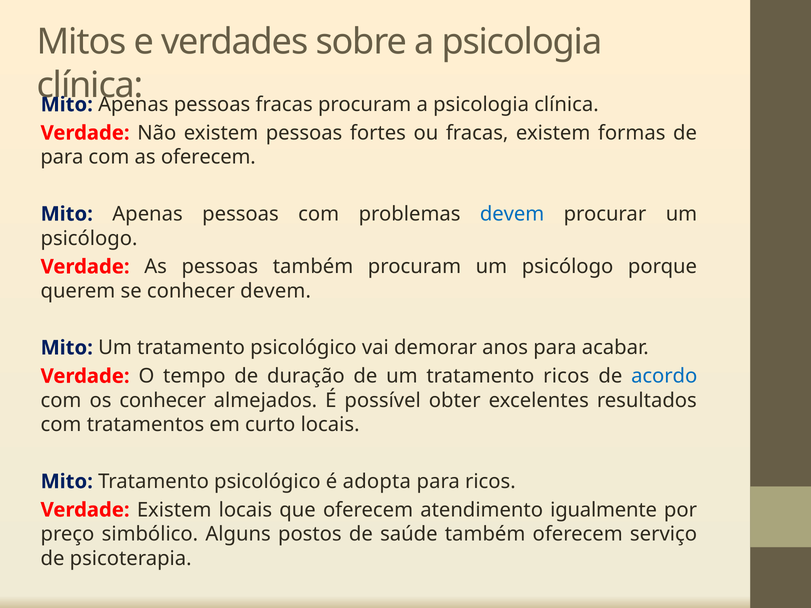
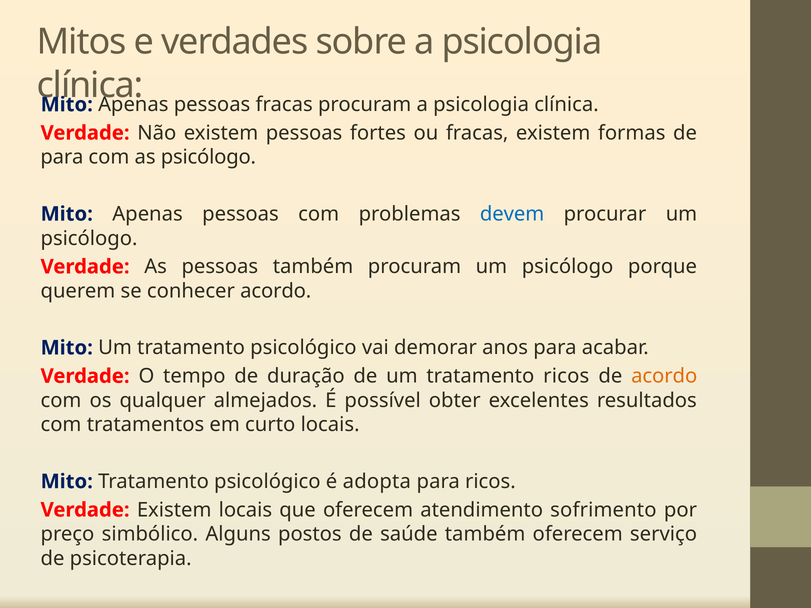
as oferecem: oferecem -> psicólogo (208, 157)
conhecer devem: devem -> acordo (276, 291)
acordo colour: blue -> orange (664, 376)
os conhecer: conhecer -> qualquer (163, 401)
igualmente: igualmente -> sofrimento (603, 510)
